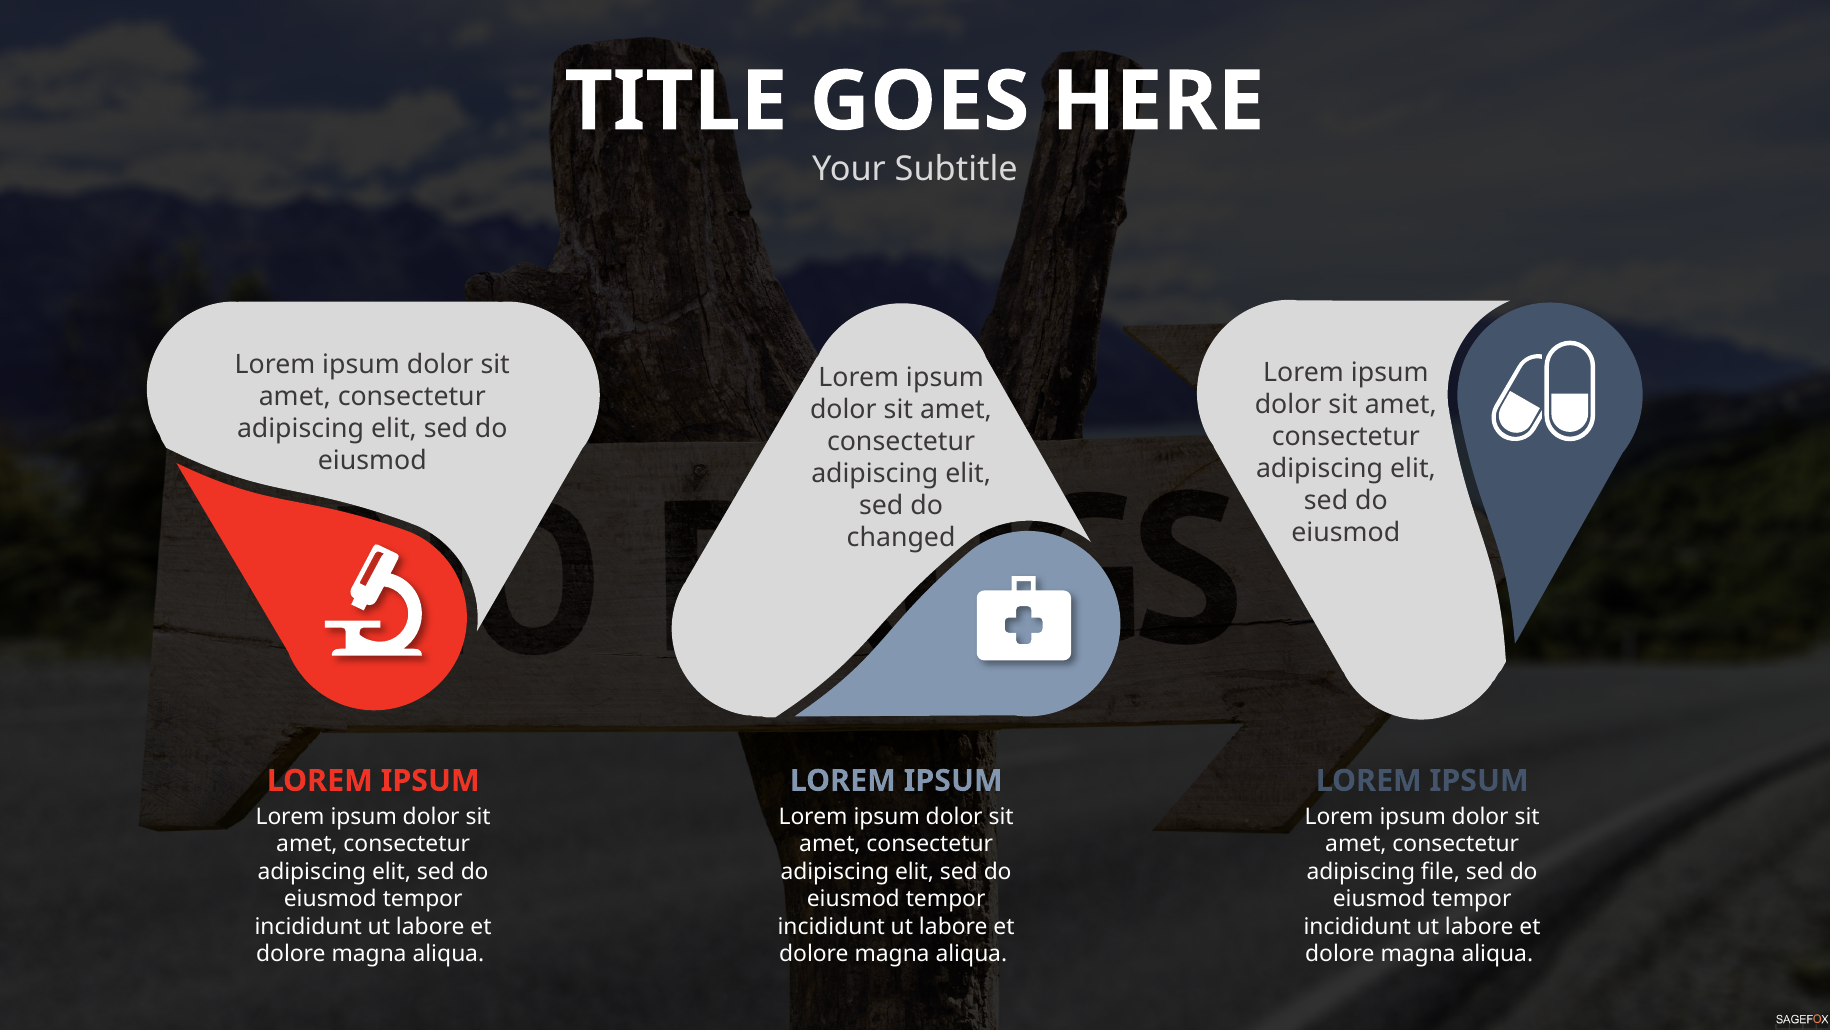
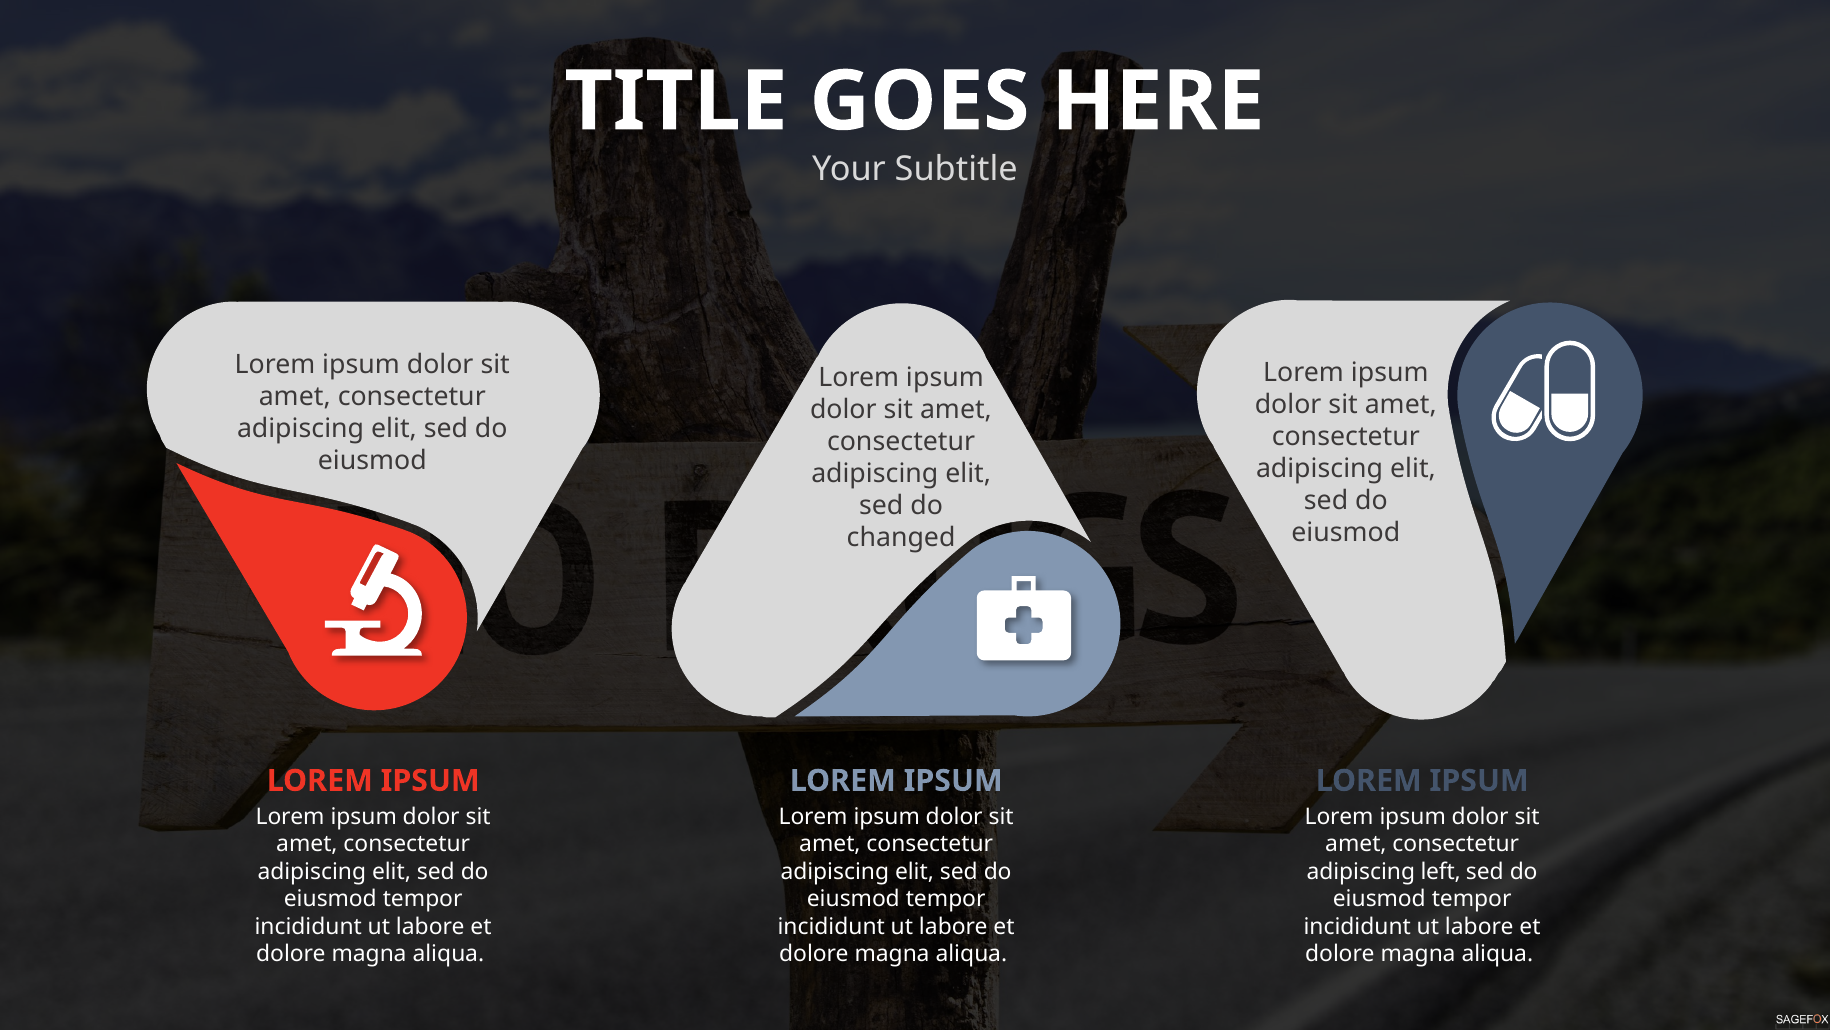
file: file -> left (1441, 871)
